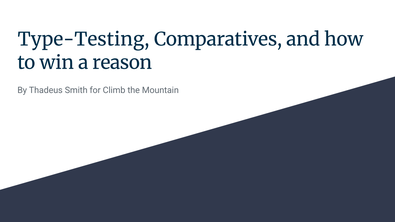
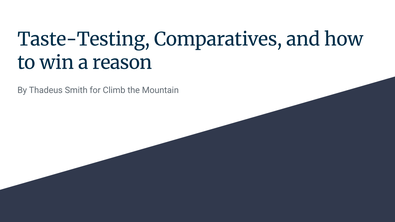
Type-Testing: Type-Testing -> Taste-Testing (84, 39)
